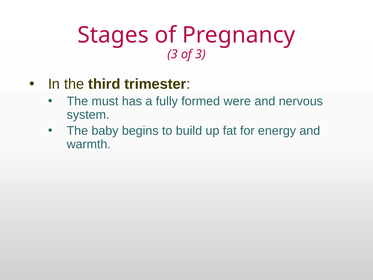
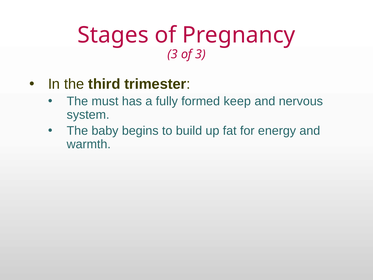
were: were -> keep (237, 101)
